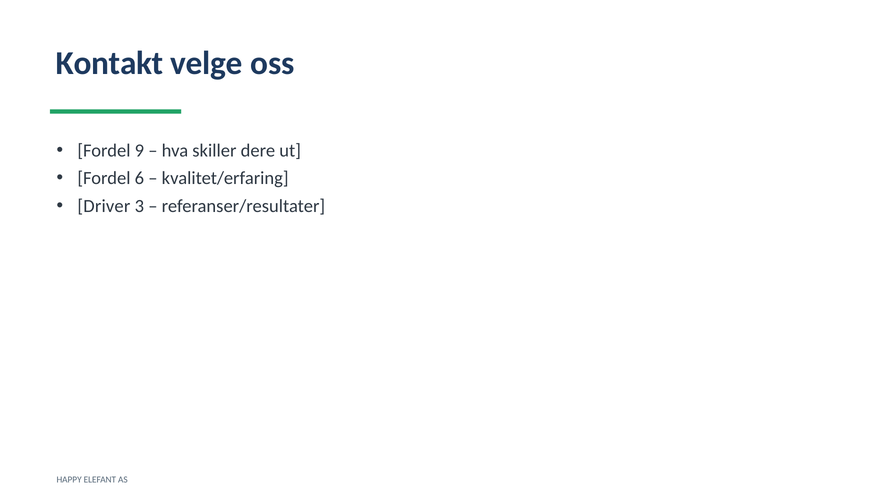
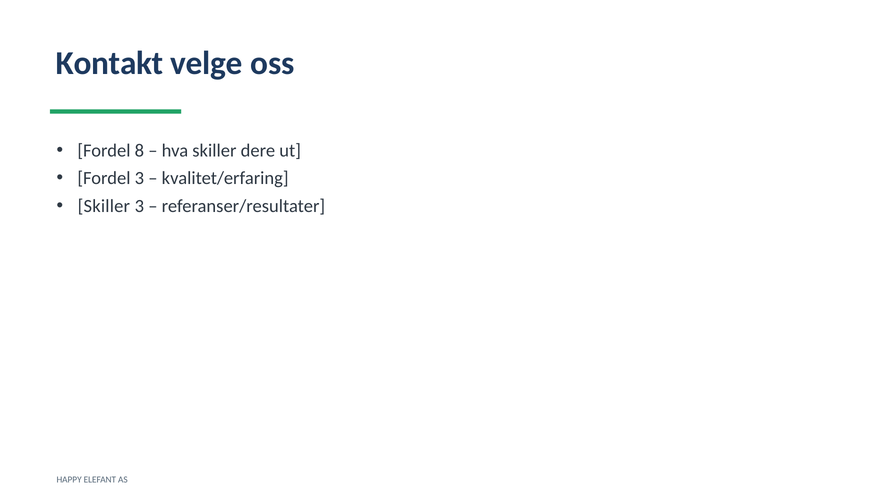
9: 9 -> 8 (139, 151)
Fordel 6: 6 -> 3 (139, 178)
Driver: Driver -> Skiller (104, 206)
